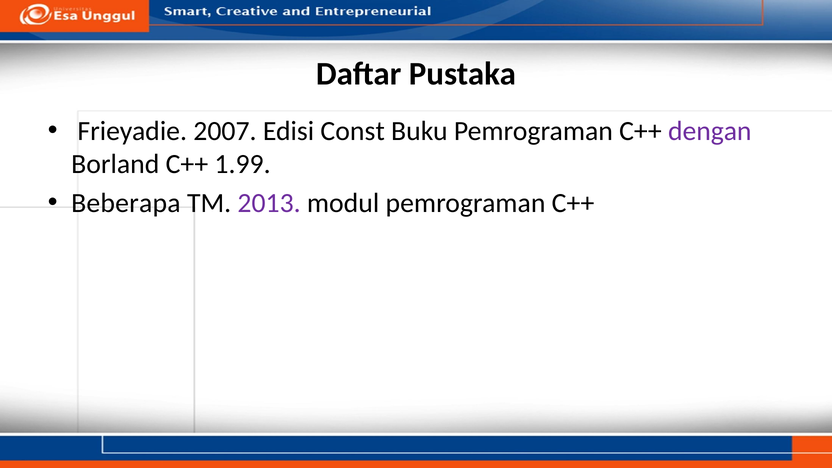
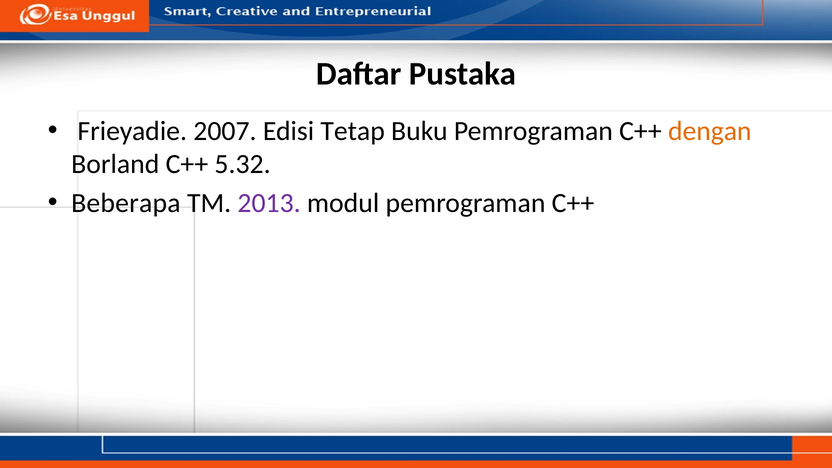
Const: Const -> Tetap (353, 131)
dengan colour: purple -> orange (710, 131)
1.99: 1.99 -> 5.32 (243, 164)
